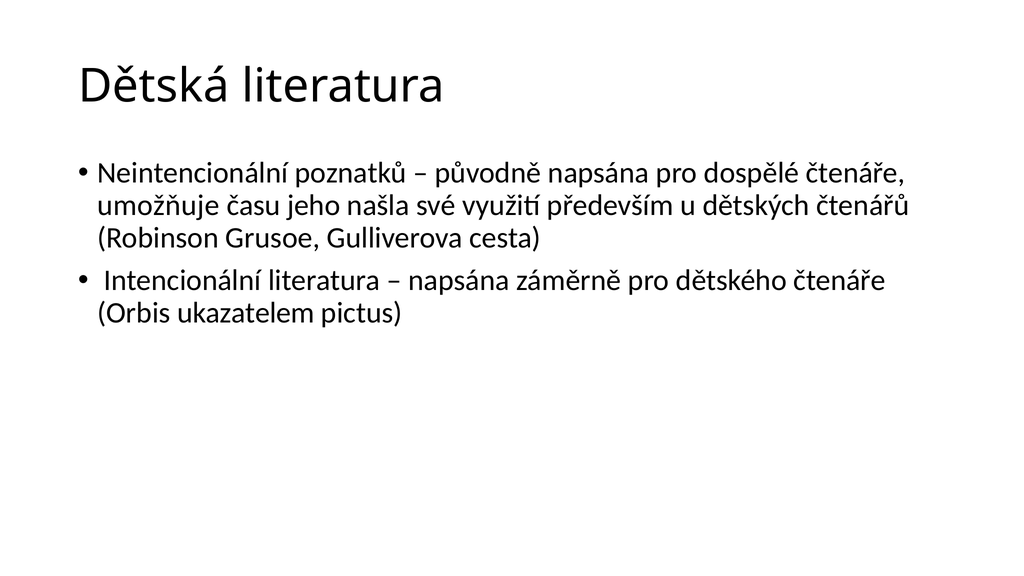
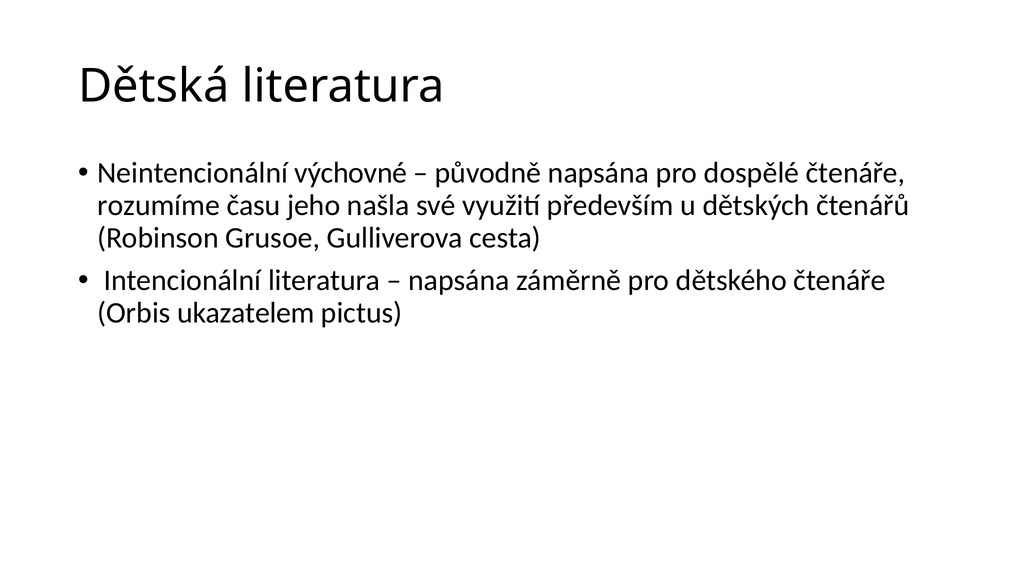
poznatků: poznatků -> výchovné (351, 173)
umožňuje: umožňuje -> rozumíme (159, 205)
